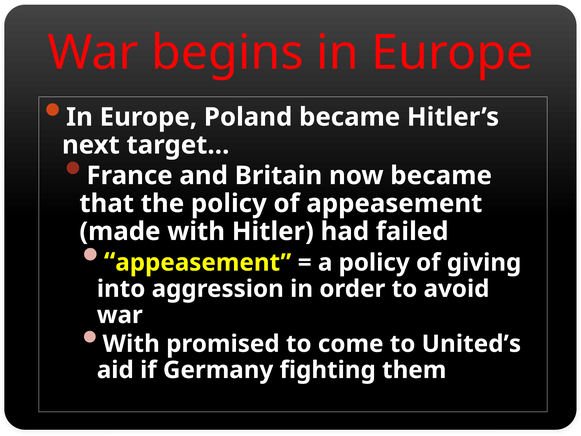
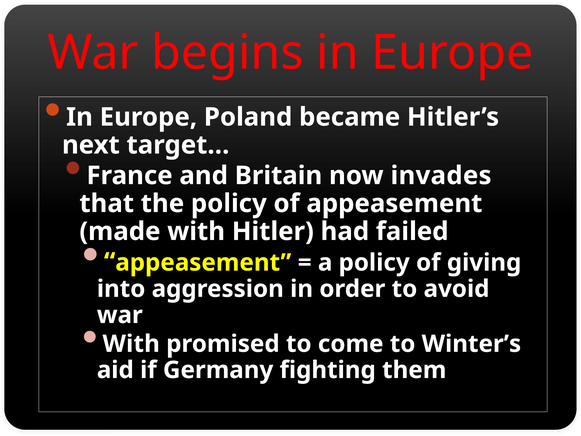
now became: became -> invades (441, 176)
United’s: United’s -> Winter’s (471, 344)
